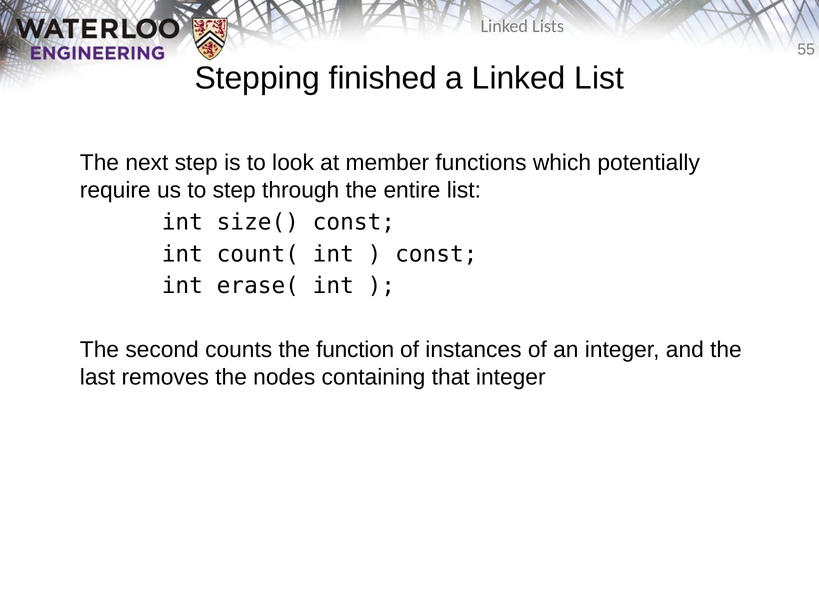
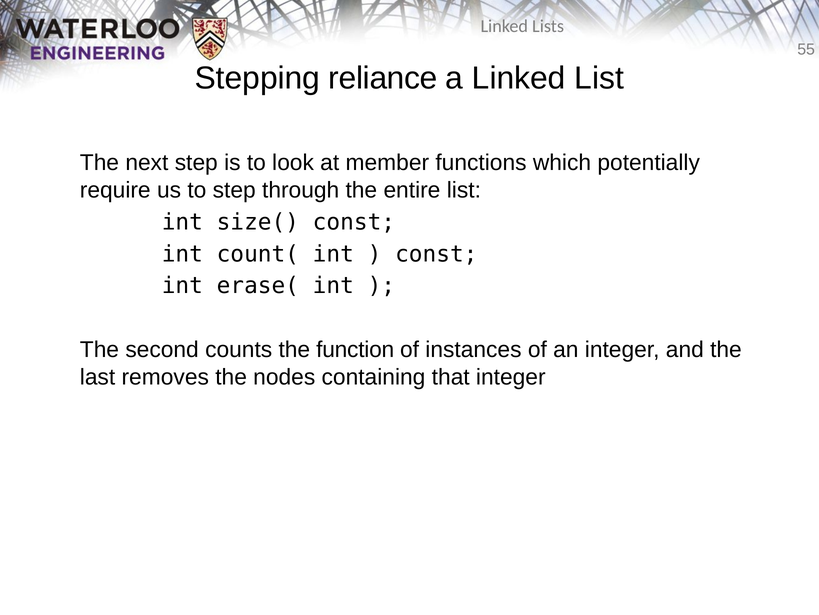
finished: finished -> reliance (383, 78)
